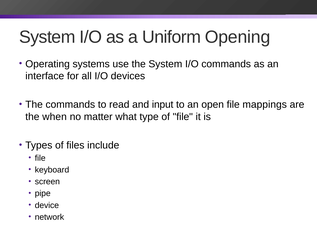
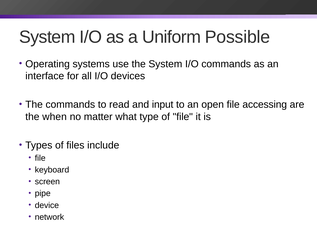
Opening: Opening -> Possible (238, 37)
mappings: mappings -> accessing (265, 104)
